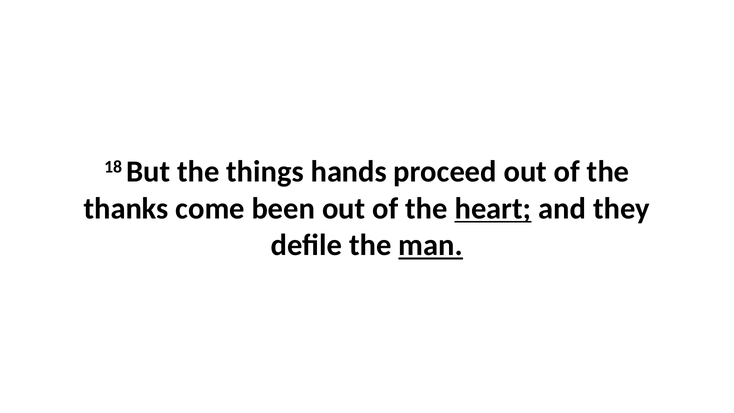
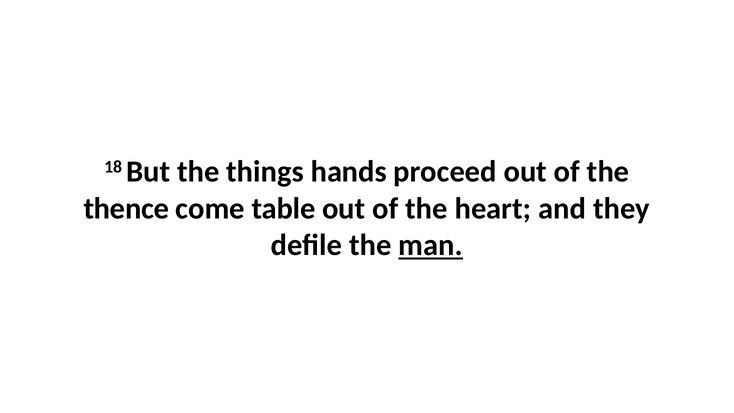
thanks: thanks -> thence (126, 209)
been: been -> table (283, 209)
heart underline: present -> none (493, 209)
